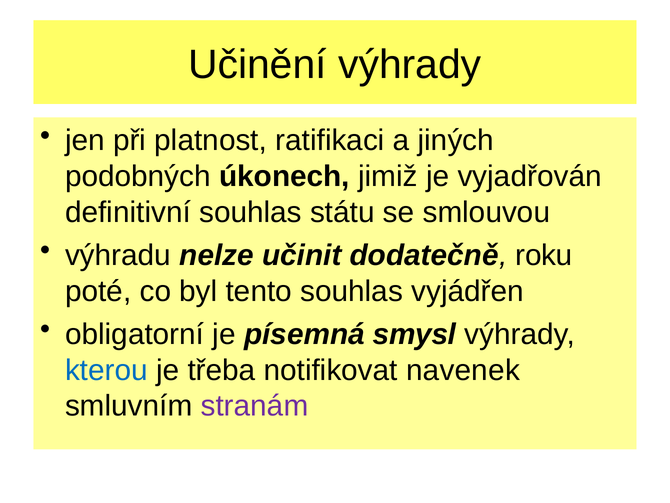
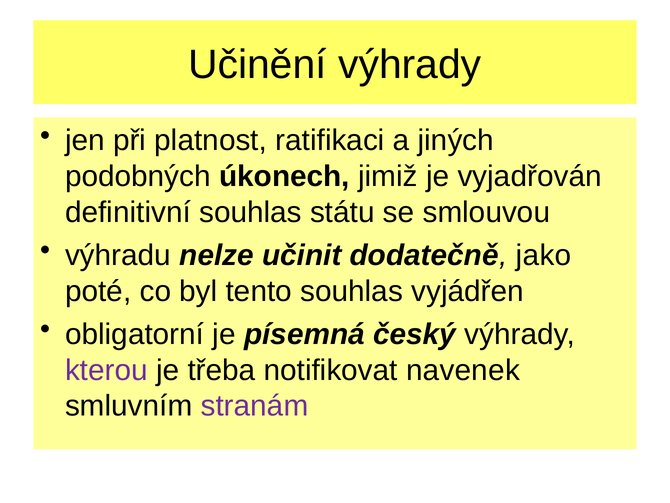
roku: roku -> jako (544, 255)
smysl: smysl -> český (414, 334)
kterou colour: blue -> purple (106, 370)
